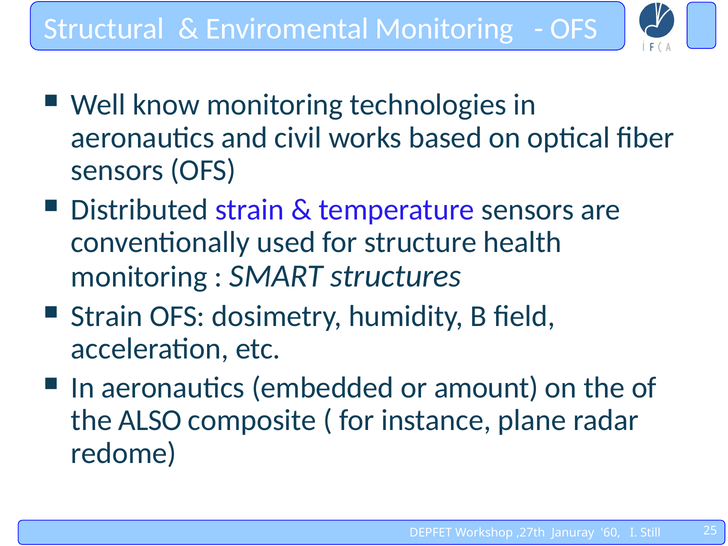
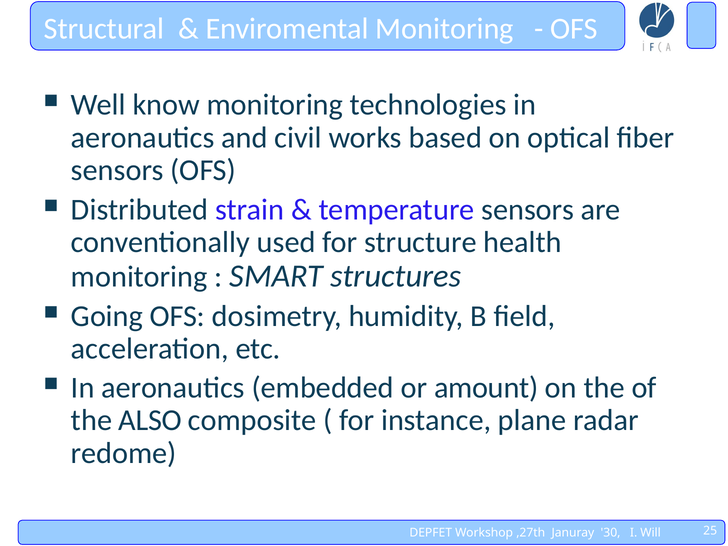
Strain: Strain -> Going (107, 316)
60: 60 -> 30 (611, 533)
Still: Still -> Will (651, 533)
